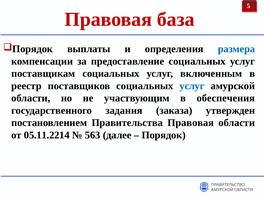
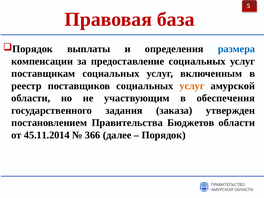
услуг colour: blue -> orange (192, 86)
Правительства Правовая: Правовая -> Бюджетов (191, 123)
05.11.2214: 05.11.2214 -> 45.11.2014 (47, 135)
563: 563 -> 366 (93, 135)
